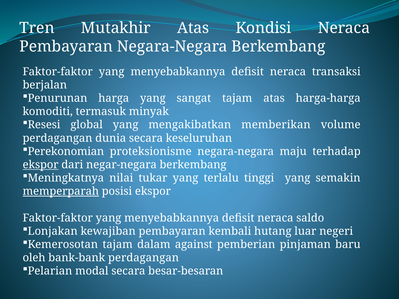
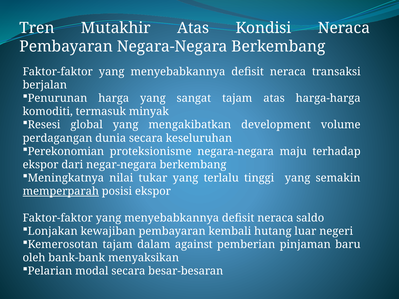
memberikan: memberikan -> development (276, 125)
ekspor underline: present -> none (41, 165)
bank-bank perdagangan: perdagangan -> menyaksikan (144, 258)
